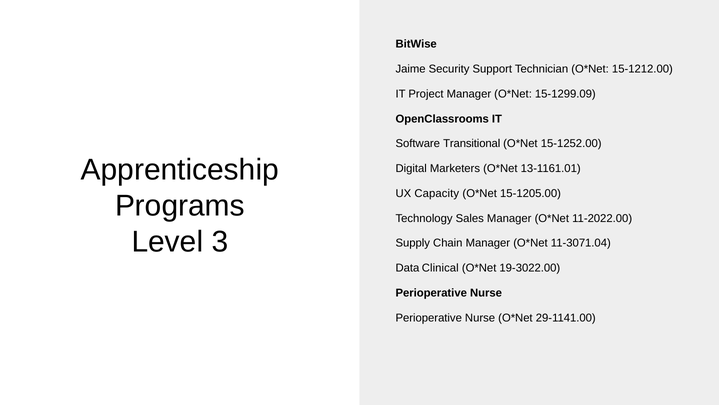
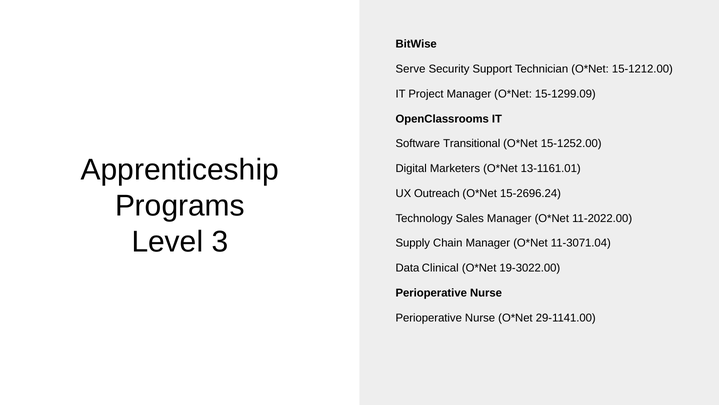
Jaime: Jaime -> Serve (411, 69)
Capacity: Capacity -> Outreach (437, 193)
15-1205.00: 15-1205.00 -> 15-2696.24 (531, 193)
